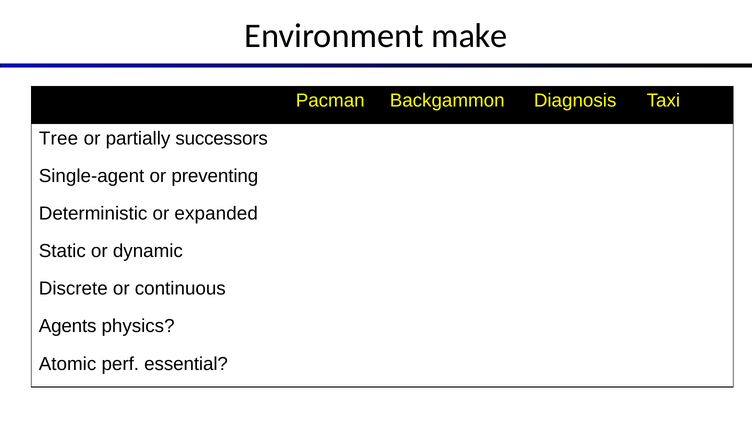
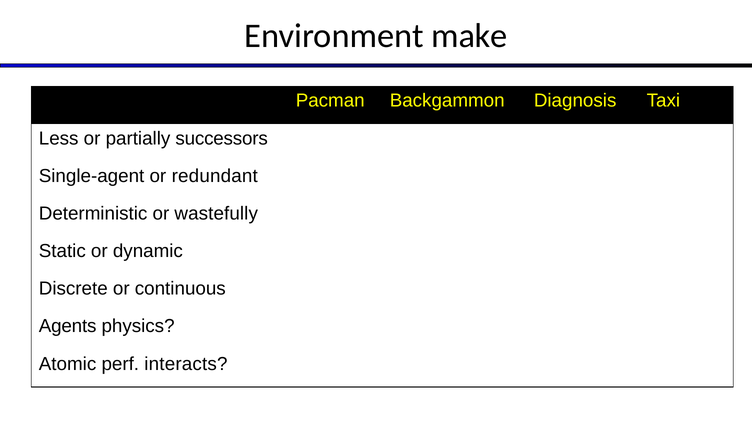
Tree: Tree -> Less (59, 138)
preventing: preventing -> redundant (215, 176)
expanded: expanded -> wastefully (216, 214)
essential: essential -> interacts (186, 364)
